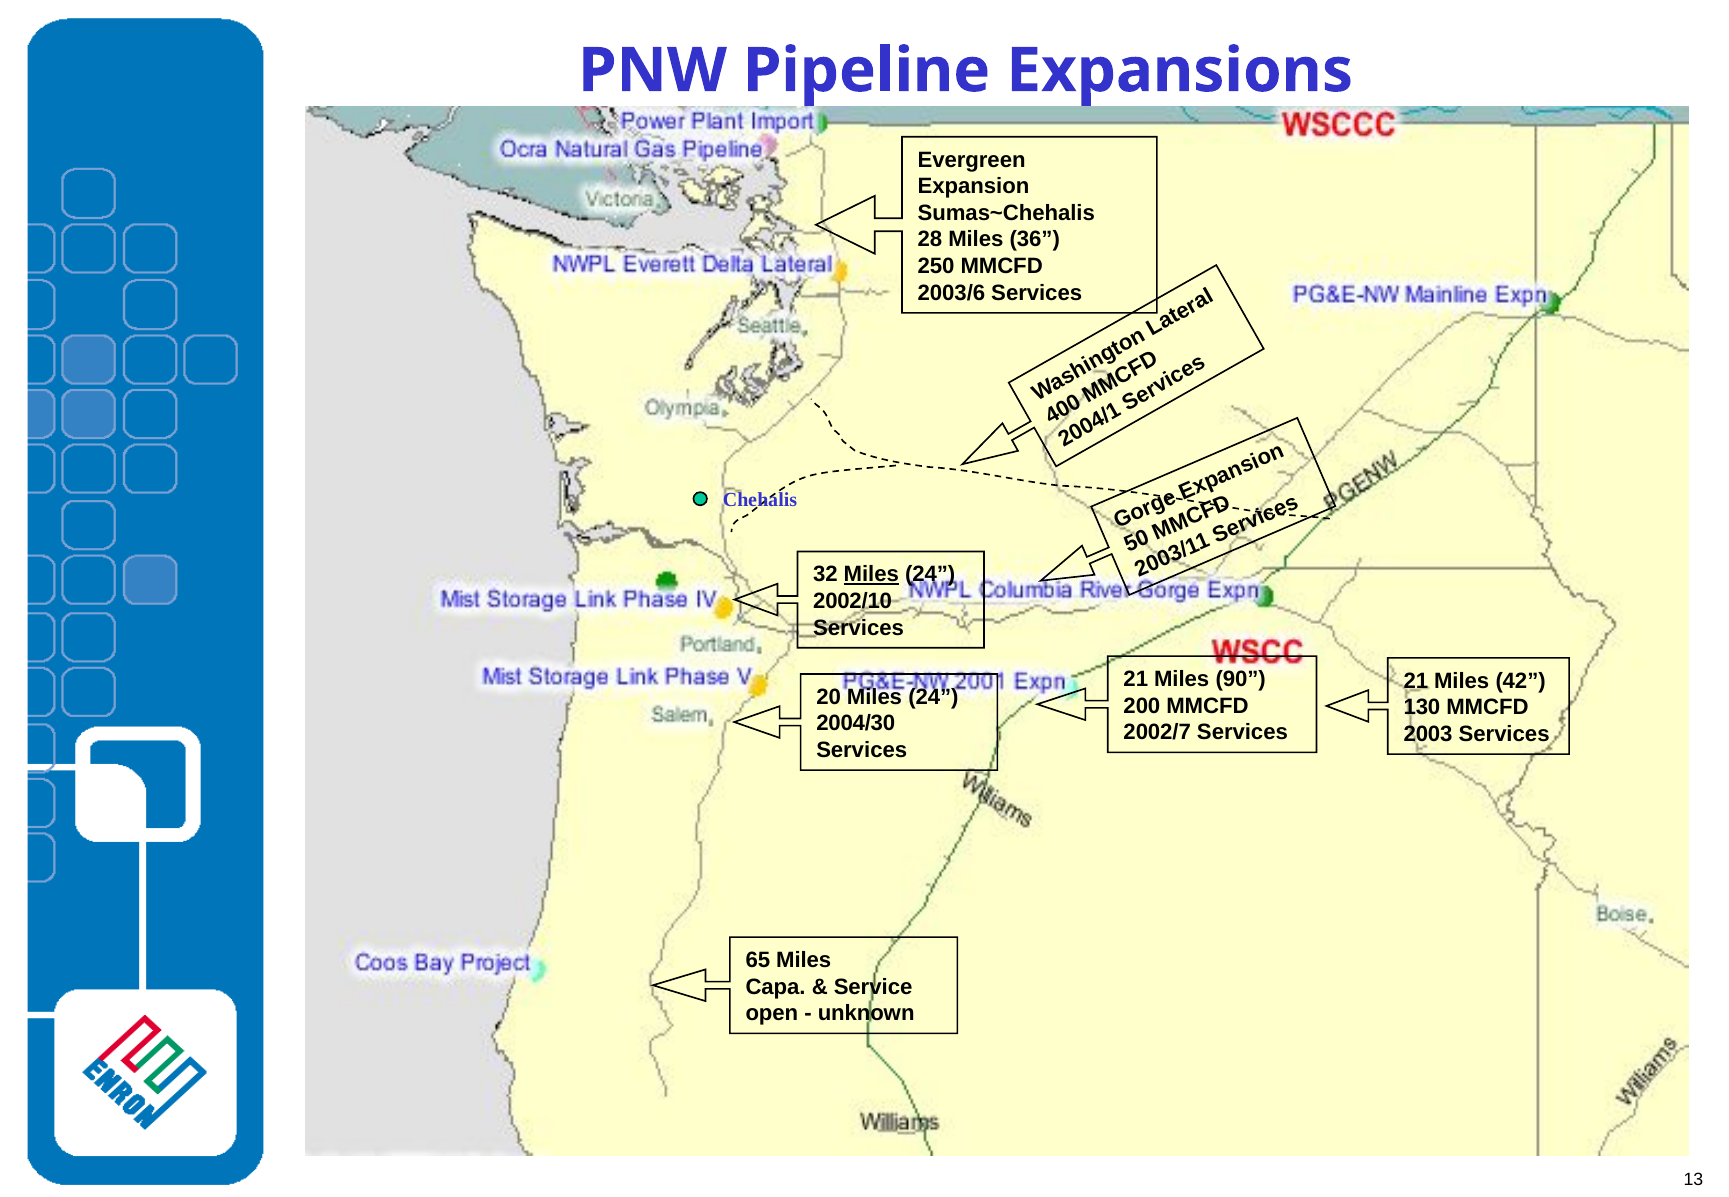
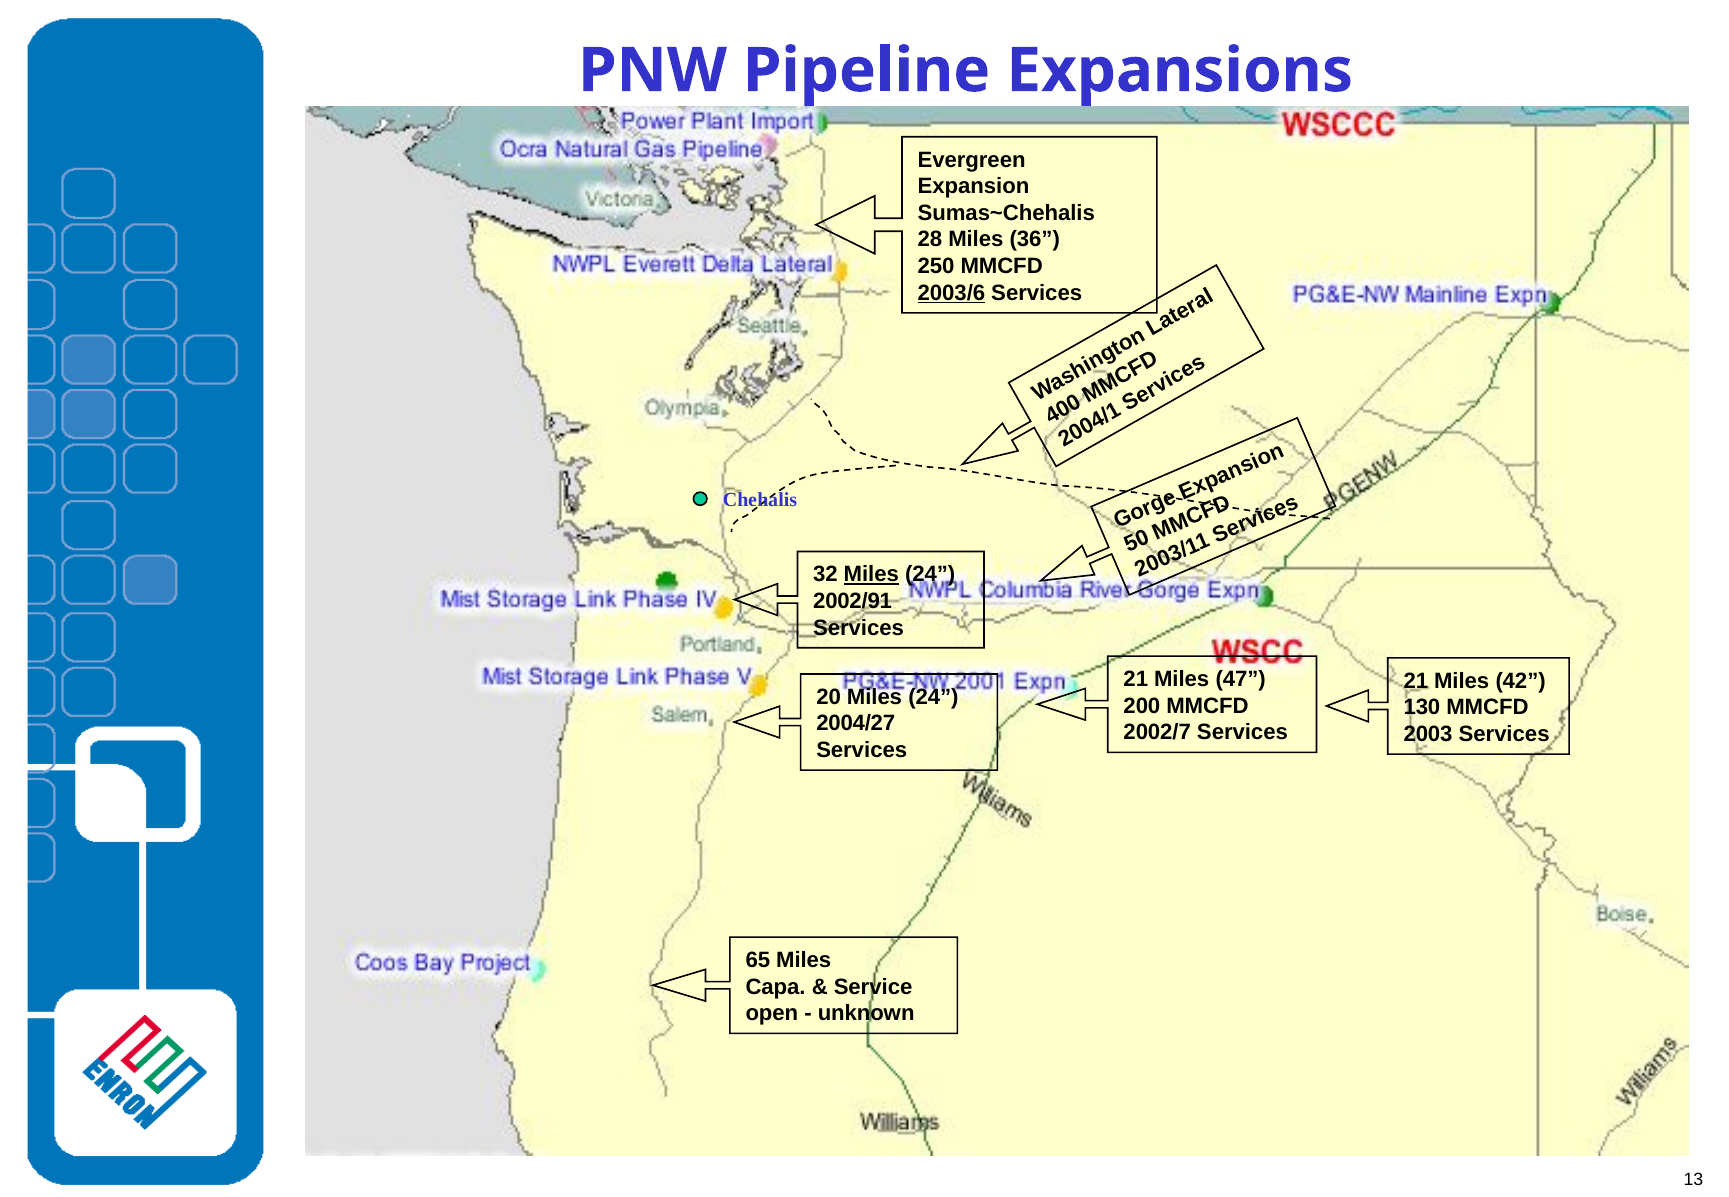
2003/6 underline: none -> present (951, 293)
2002/10: 2002/10 -> 2002/91 (853, 601)
90: 90 -> 47 (1241, 679)
2004/30: 2004/30 -> 2004/27 (856, 723)
